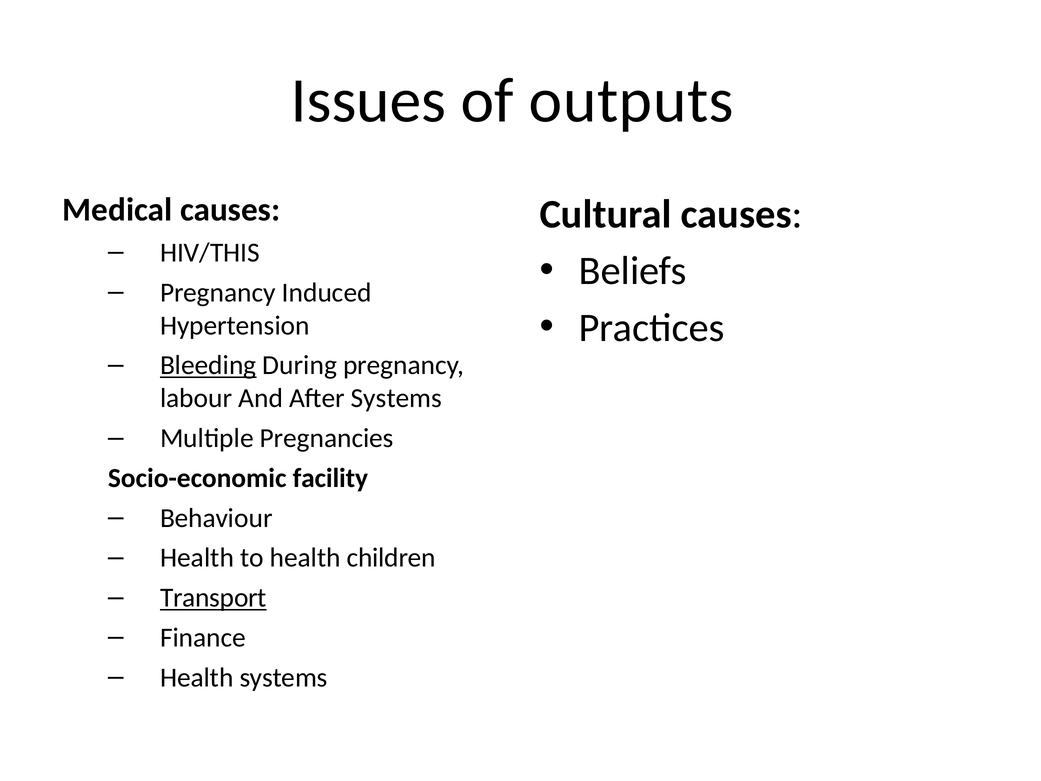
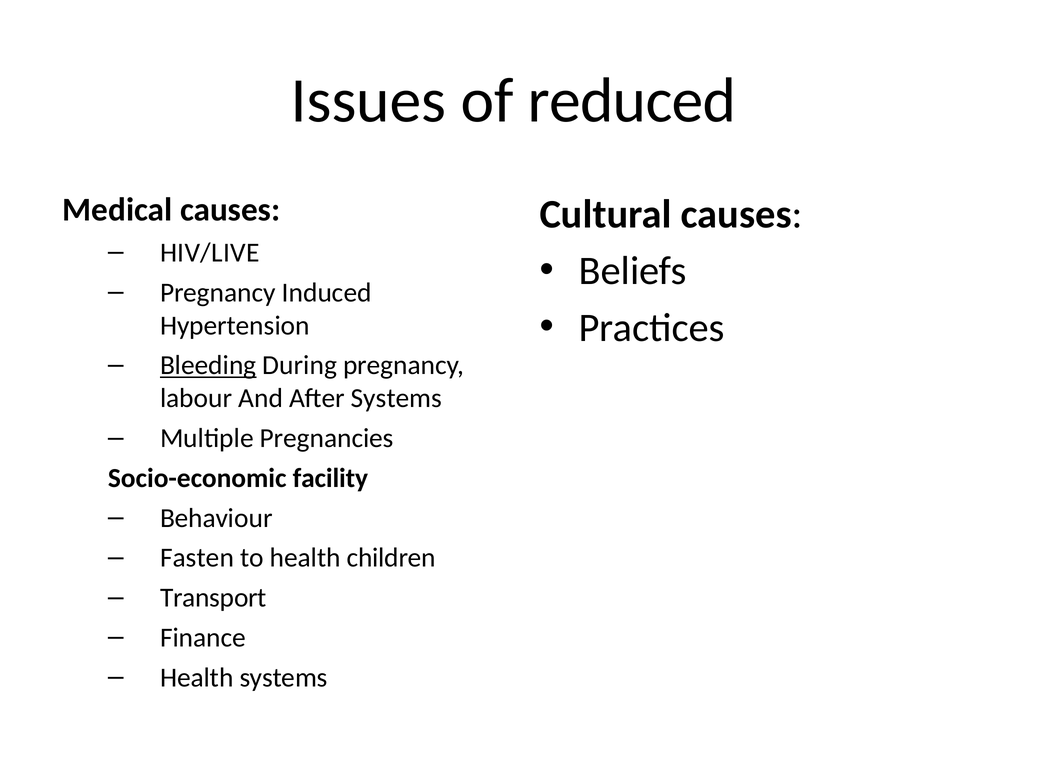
outputs: outputs -> reduced (632, 101)
HIV/THIS: HIV/THIS -> HIV/LIVE (210, 253)
Health: Health -> Fasten (197, 558)
Transport underline: present -> none (213, 598)
